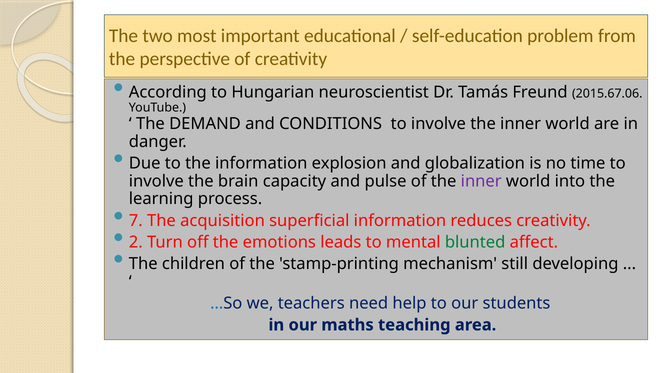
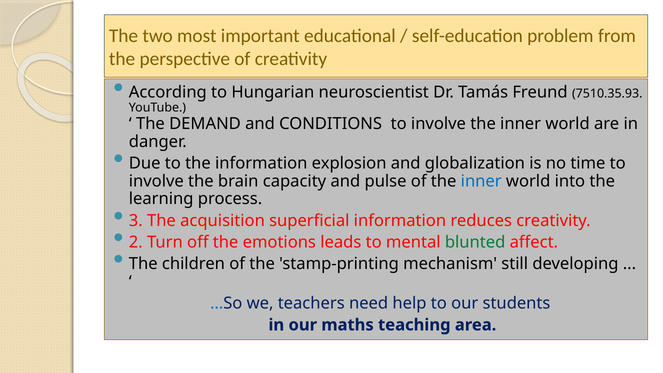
2015.67.06: 2015.67.06 -> 7510.35.93 (607, 94)
inner colour: purple -> blue (481, 181)
7: 7 -> 3 (136, 221)
